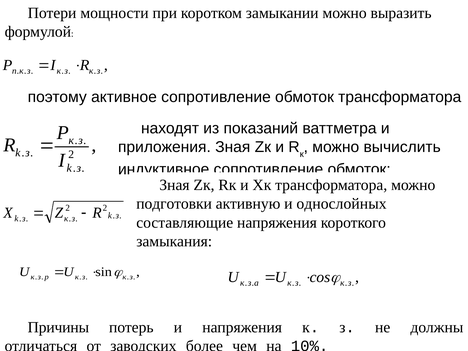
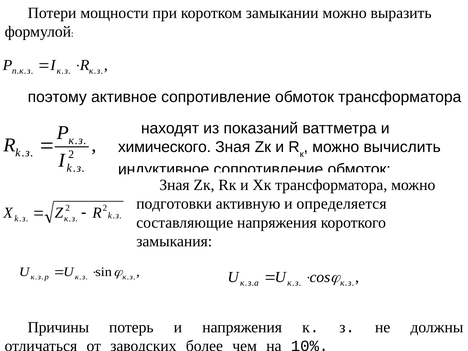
приложения: приложения -> химического (165, 147)
однослойных: однослойных -> определяется (342, 204)
